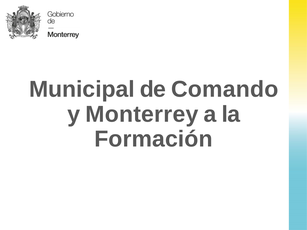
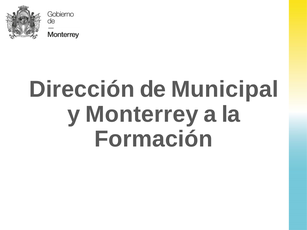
Municipal: Municipal -> Dirección (82, 89)
Comando: Comando -> Municipal (225, 89)
